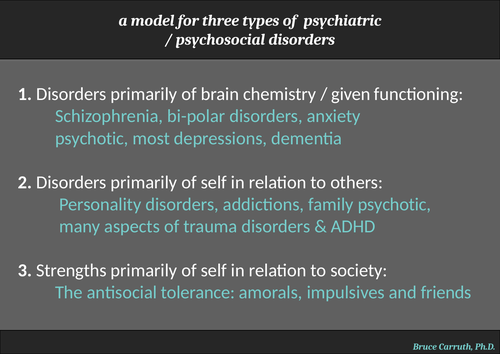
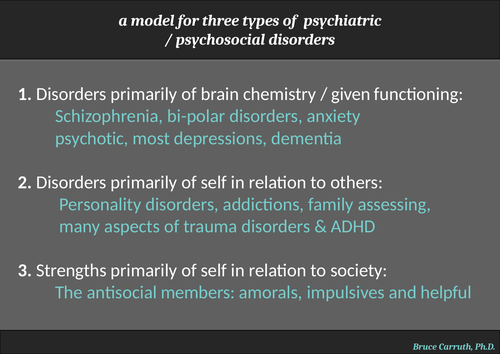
family psychotic: psychotic -> assessing (394, 204)
tolerance: tolerance -> members (198, 292)
friends: friends -> helpful (446, 292)
